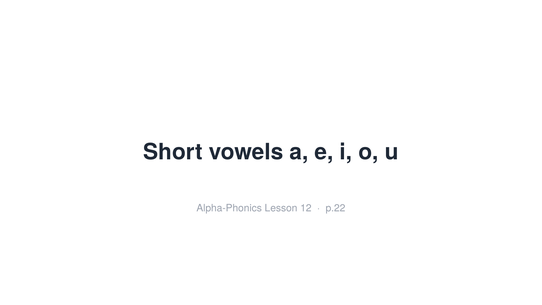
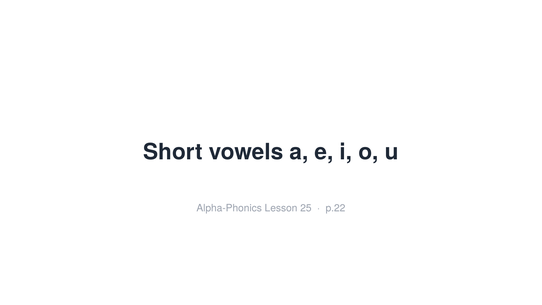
12: 12 -> 25 (306, 208)
